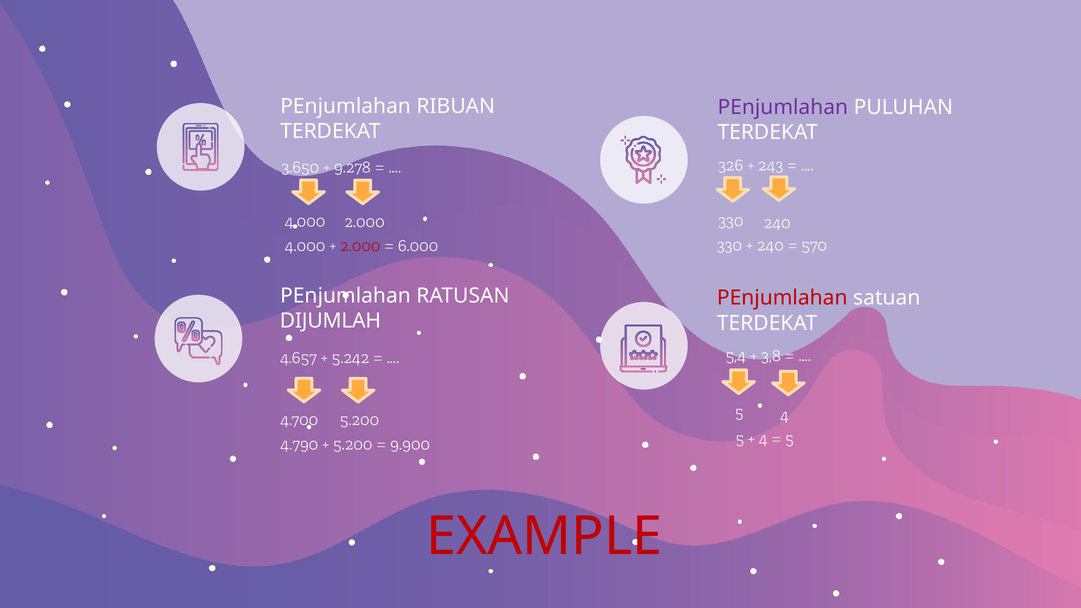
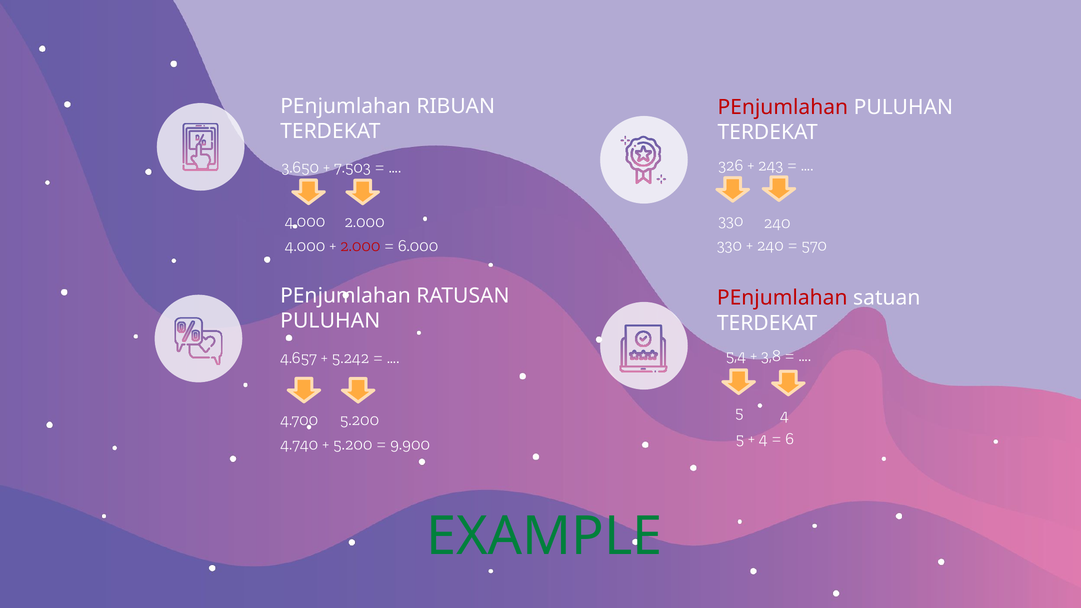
PEnjumlahan colour: purple -> red (783, 107)
9.278: 9.278 -> 7.503 (352, 168)
DIJUMLAH: DIJUMLAH -> PULUHAN (330, 321)
5: 5 -> 6 (790, 439)
4.790: 4.790 -> 4.740 (299, 444)
EXAMPLE colour: red -> green (544, 536)
